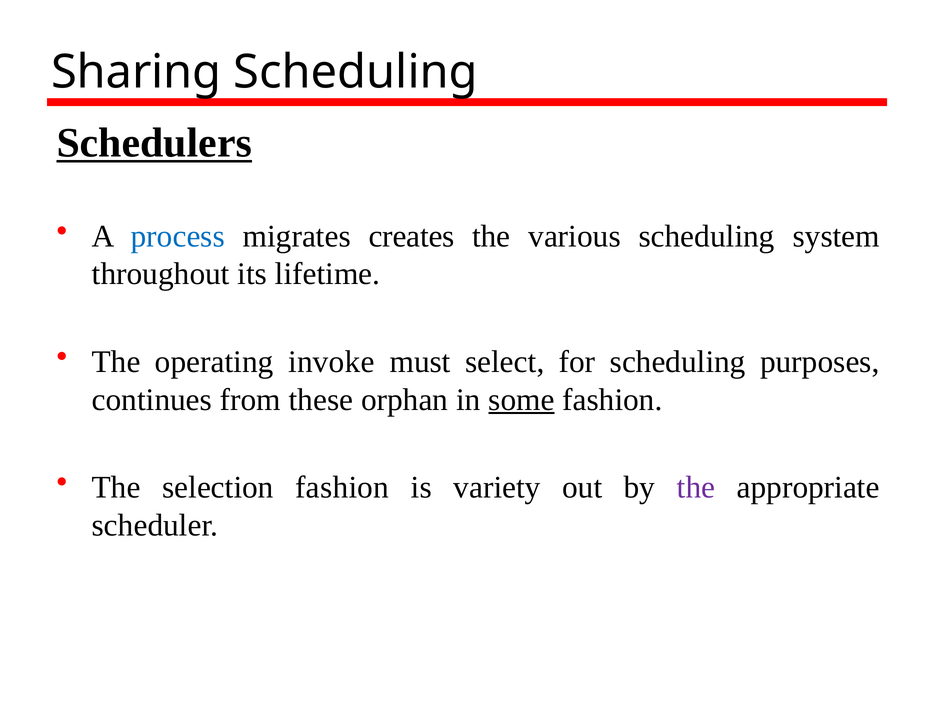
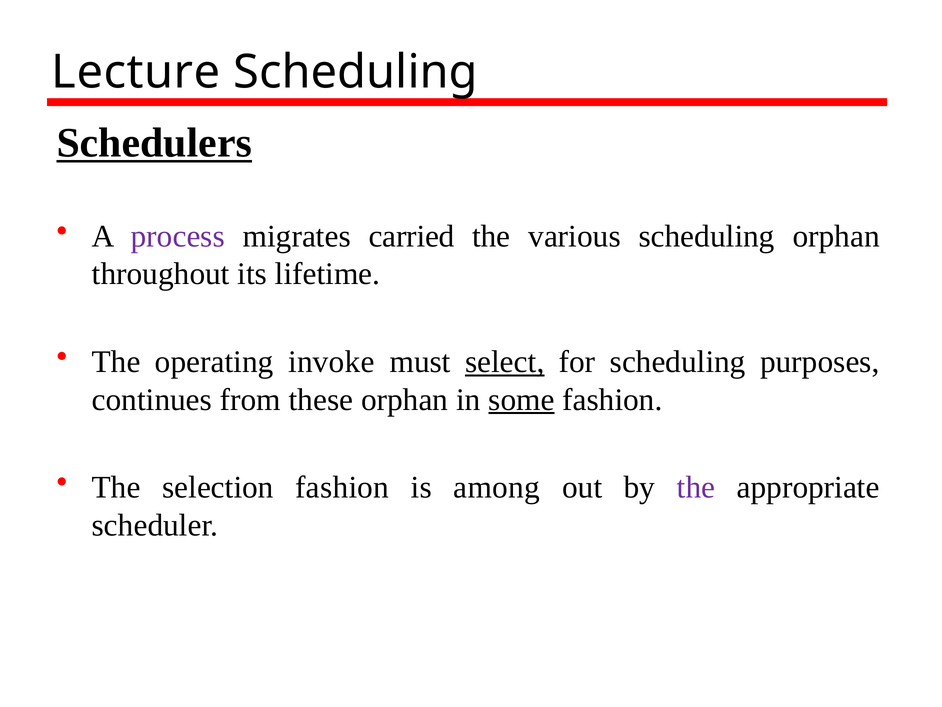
Sharing: Sharing -> Lecture (136, 72)
process colour: blue -> purple (178, 236)
creates: creates -> carried (412, 236)
scheduling system: system -> orphan (836, 236)
select underline: none -> present (505, 362)
variety: variety -> among (497, 487)
